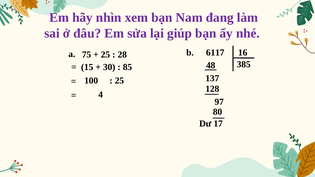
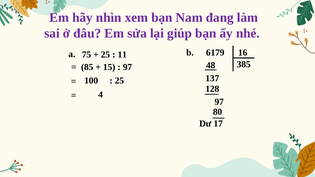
6117: 6117 -> 6179 (215, 53)
28: 28 -> 11 (122, 55)
15: 15 -> 85 (87, 67)
30: 30 -> 15 (109, 67)
85: 85 -> 97 (127, 67)
